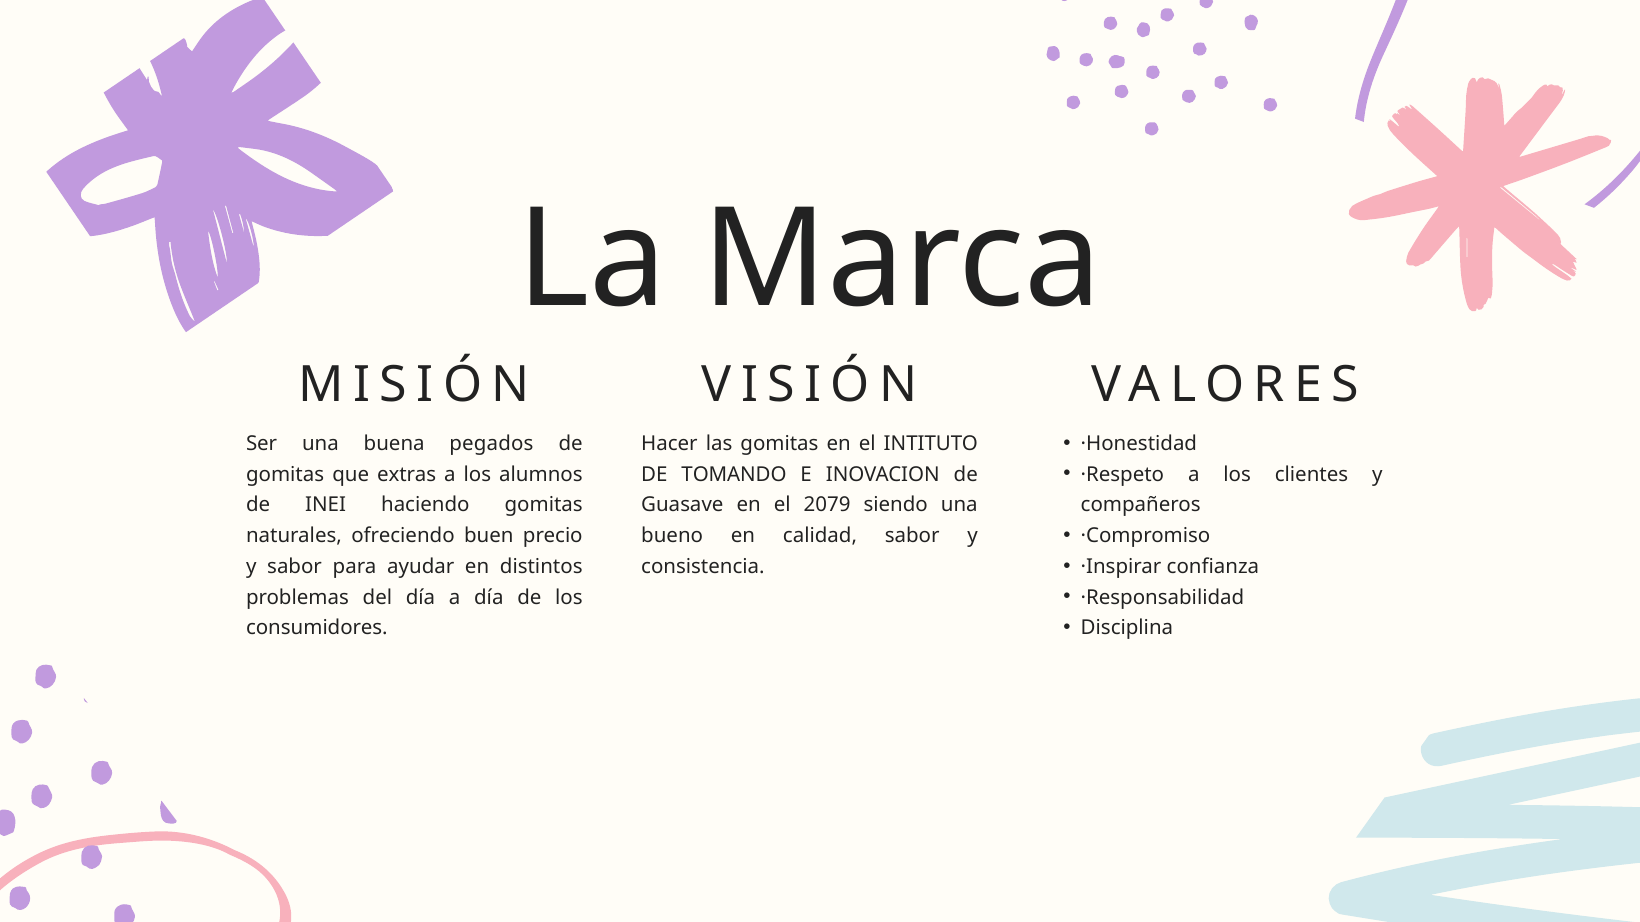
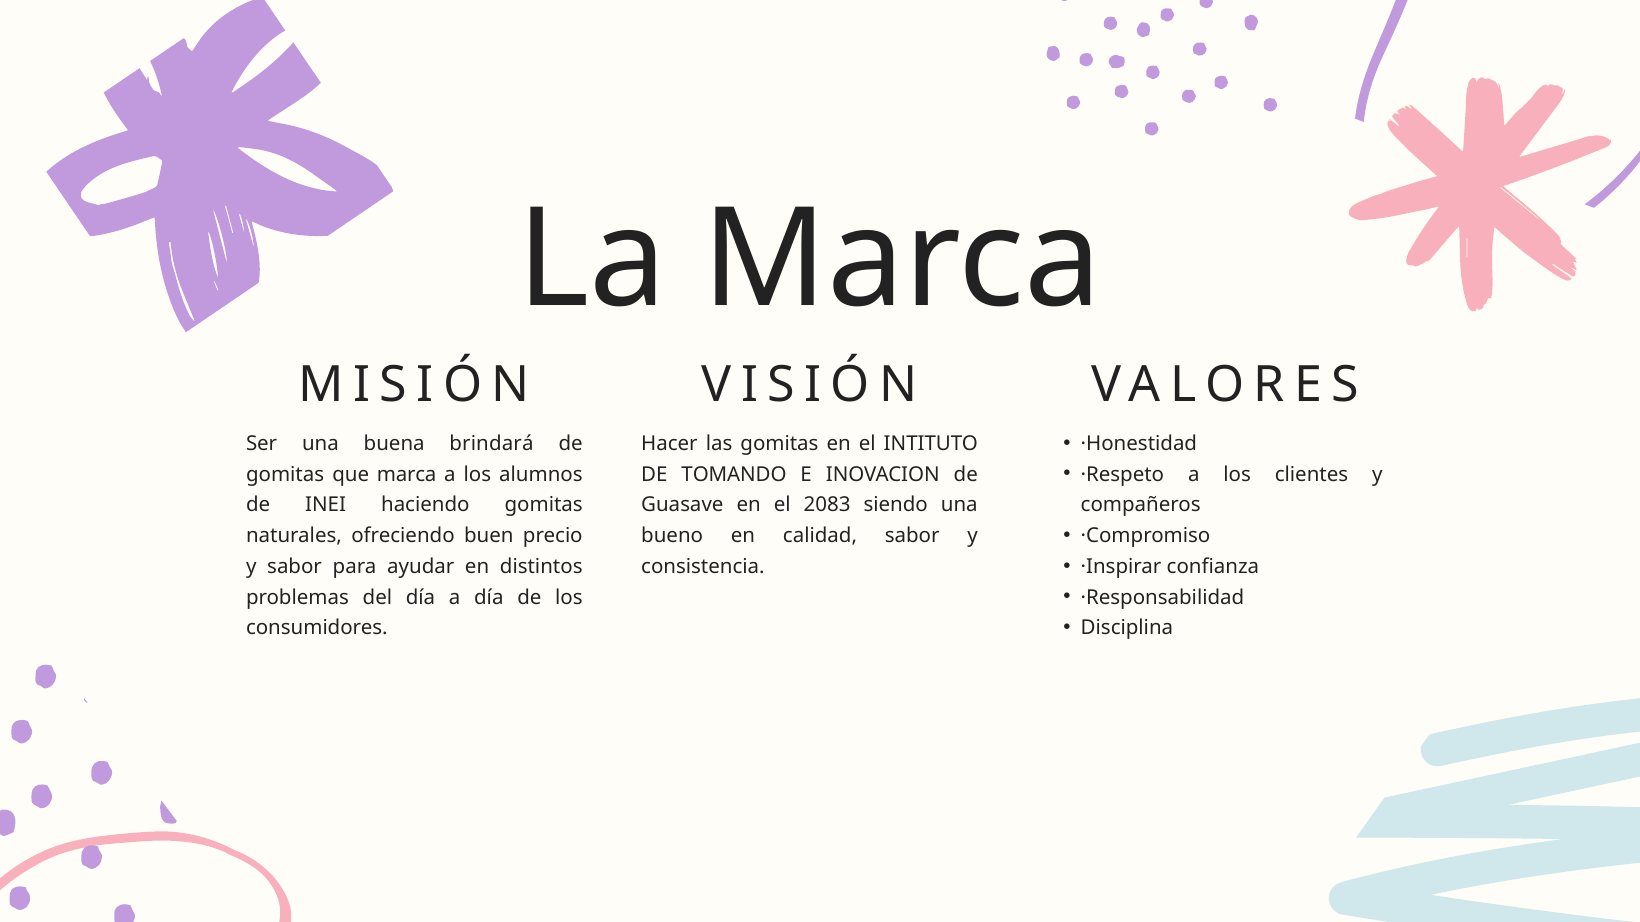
pegados: pegados -> brindará (492, 444)
que extras: extras -> marca (407, 475)
2079: 2079 -> 2083 (827, 505)
